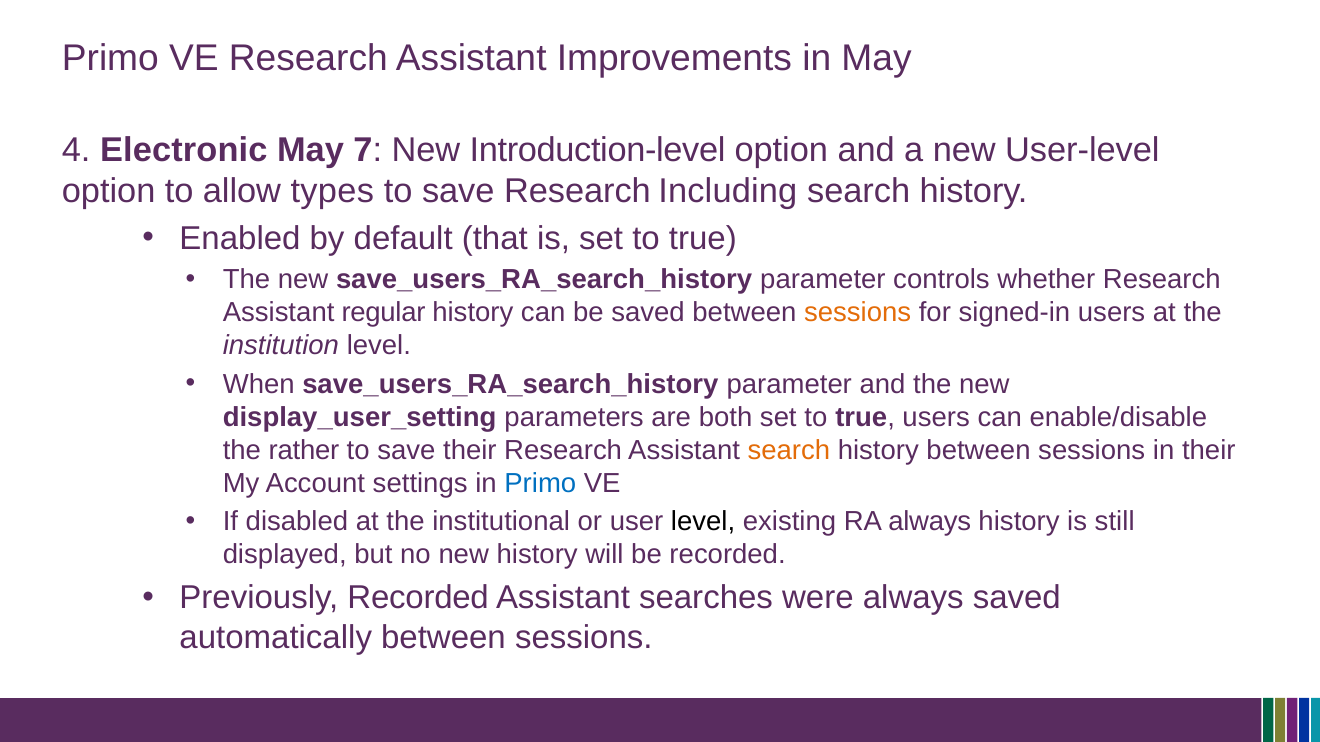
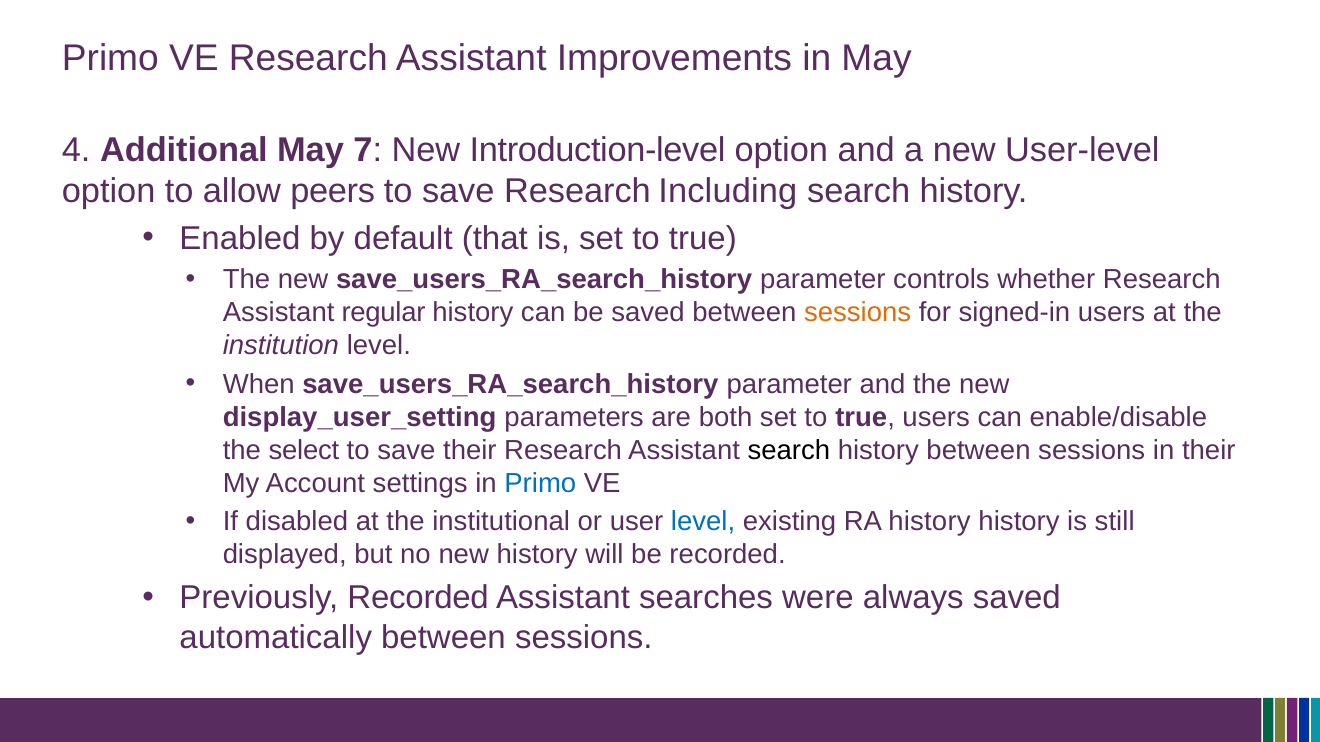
Electronic: Electronic -> Additional (184, 150)
types: types -> peers (333, 192)
rather: rather -> select (304, 451)
search colour: orange -> black (789, 451)
level colour: black -> blue (703, 522)
RA always: always -> history (929, 522)
